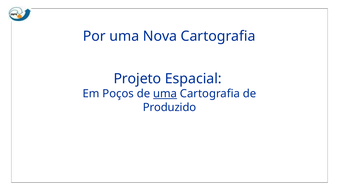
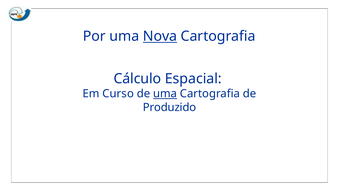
Nova underline: none -> present (160, 36)
Projeto: Projeto -> Cálculo (137, 79)
Poços: Poços -> Curso (118, 94)
